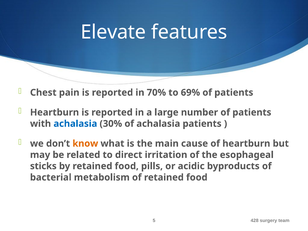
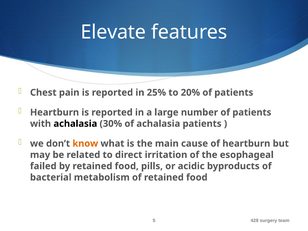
70%: 70% -> 25% (156, 93)
69%: 69% -> 20% (190, 93)
achalasia colour: blue -> black (75, 124)
sticks: sticks -> failed (43, 166)
